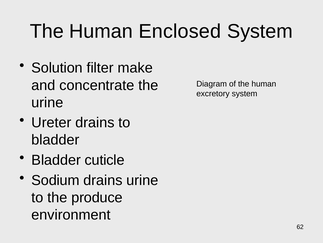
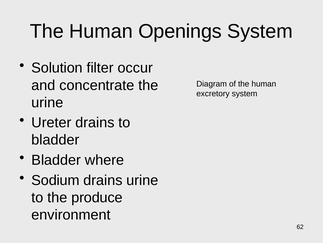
Enclosed: Enclosed -> Openings (180, 31)
make: make -> occur (135, 68)
cuticle: cuticle -> where (105, 160)
